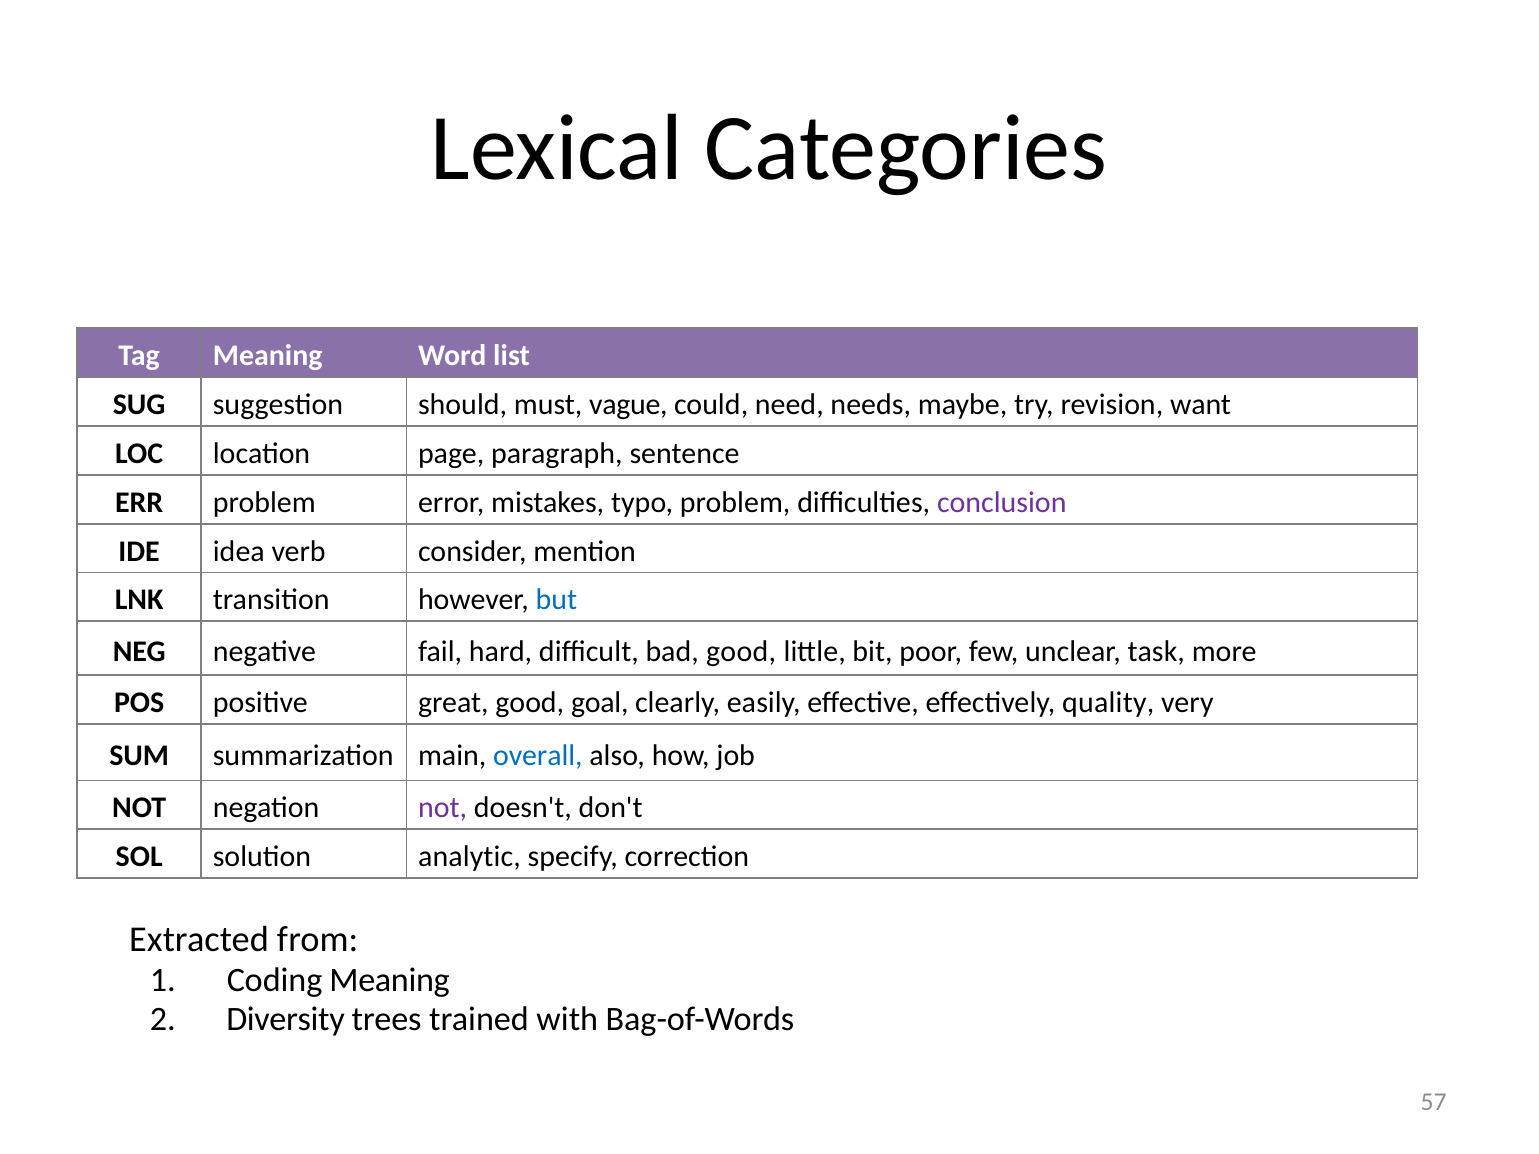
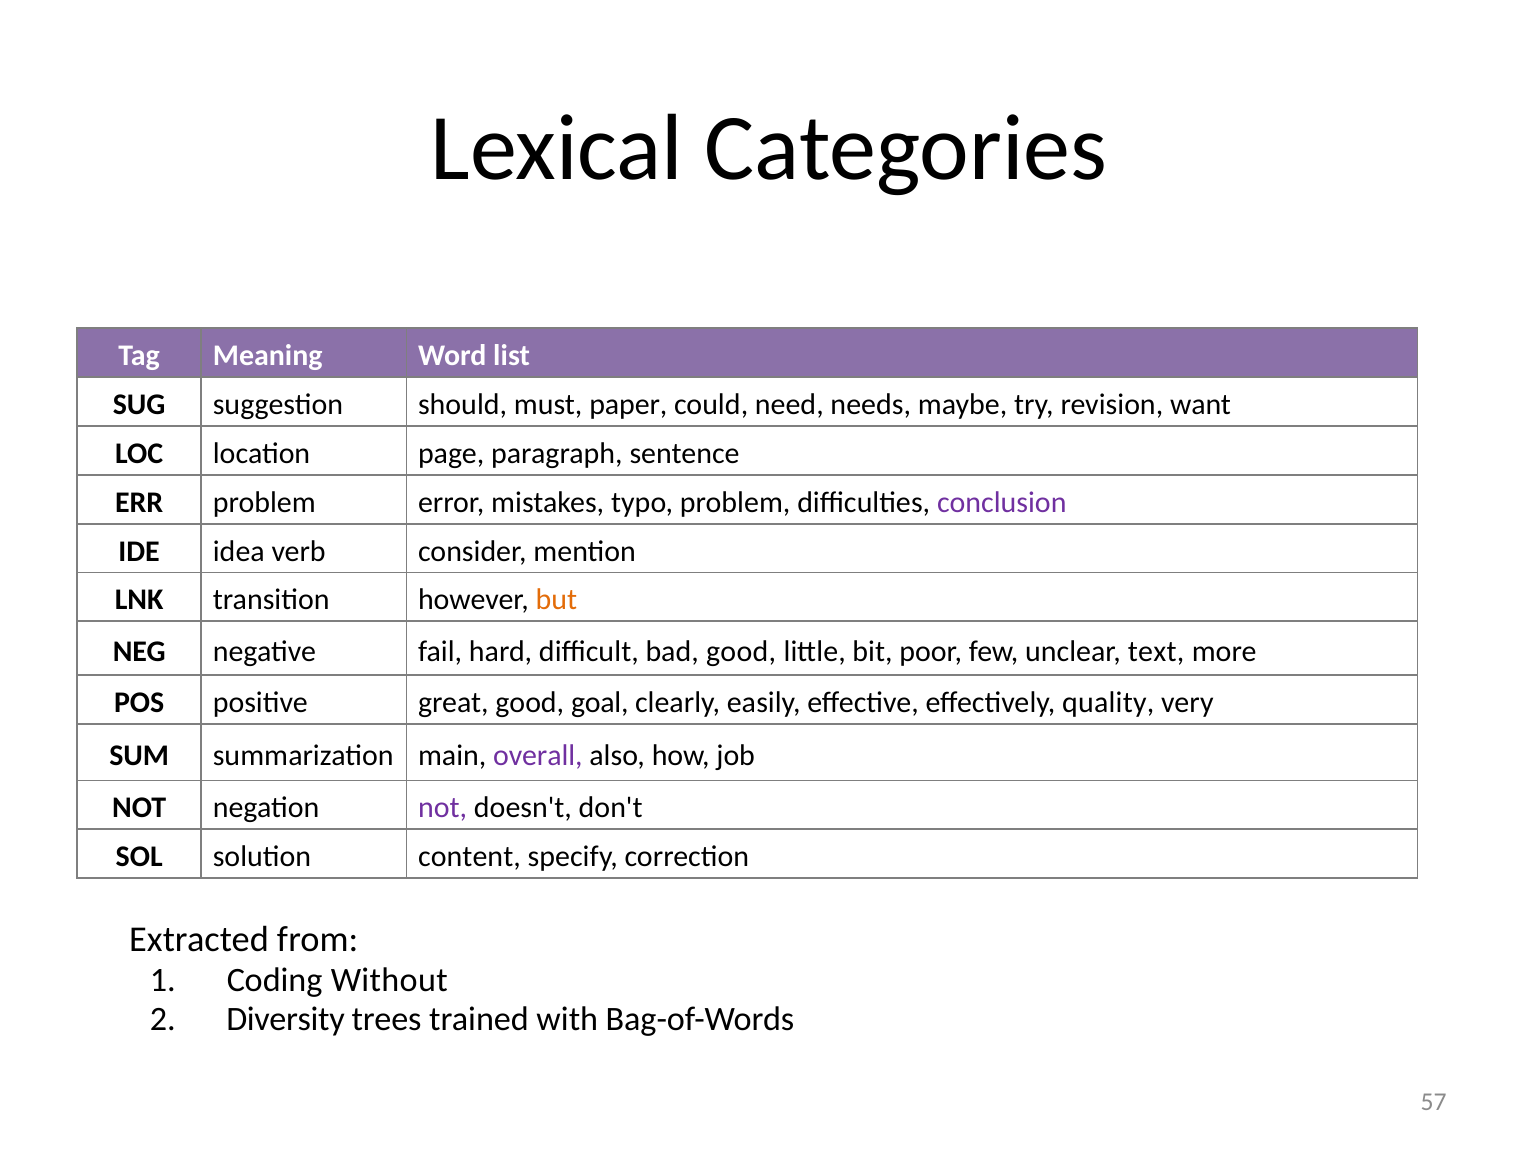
vague: vague -> paper (628, 405)
but colour: blue -> orange (556, 600)
task: task -> text (1156, 652)
overall colour: blue -> purple (538, 756)
analytic: analytic -> content (469, 857)
Coding Meaning: Meaning -> Without (389, 980)
